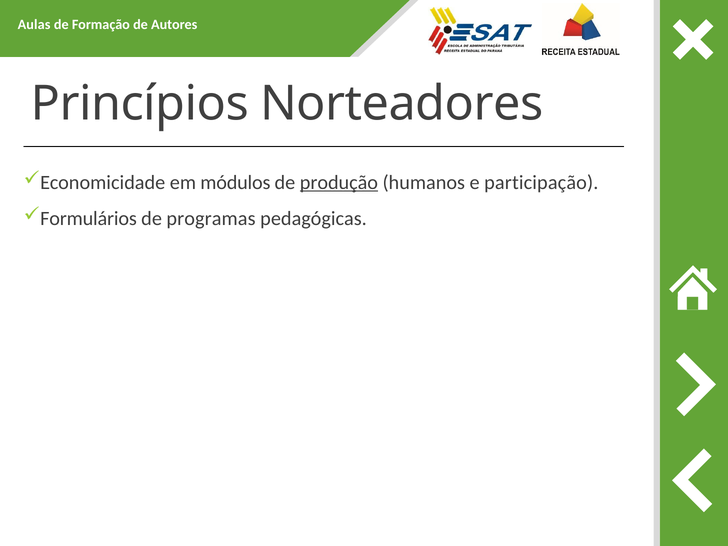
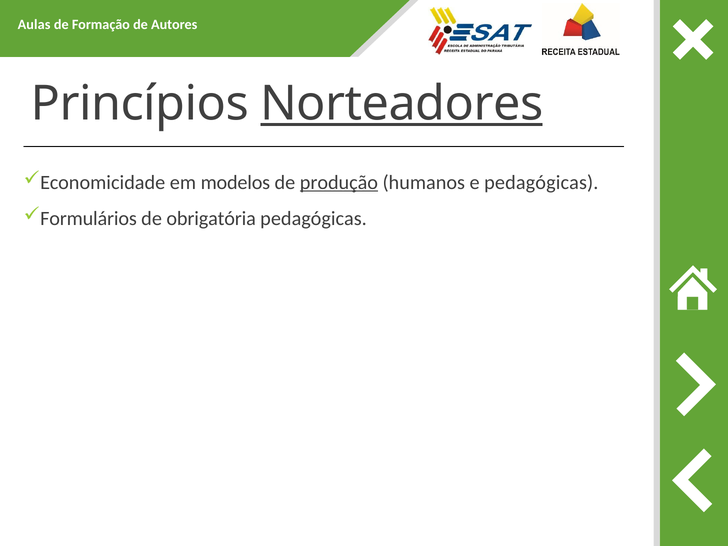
Norteadores underline: none -> present (402, 104)
módulos: módulos -> modelos (235, 182)
e participação: participação -> pedagógicas (541, 182)
programas: programas -> obrigatória (211, 218)
